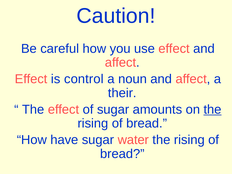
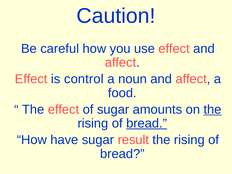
their: their -> food (122, 93)
bread underline: none -> present (147, 123)
water: water -> result (133, 140)
